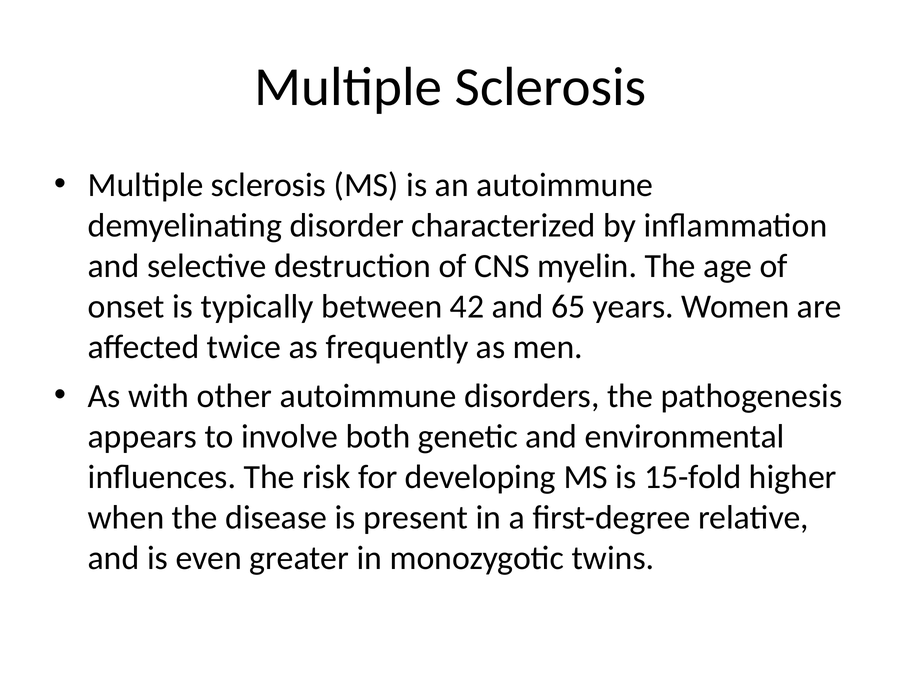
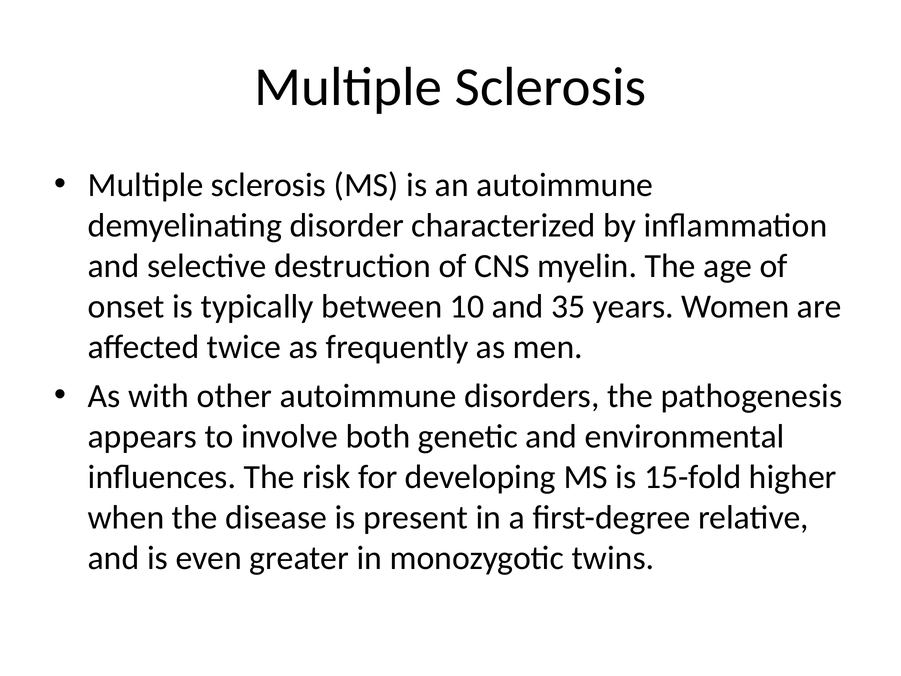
42: 42 -> 10 (467, 307)
65: 65 -> 35 (568, 307)
